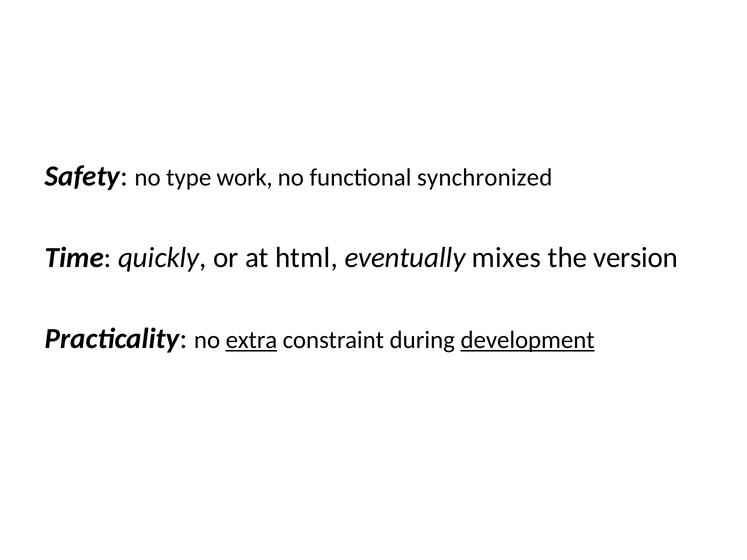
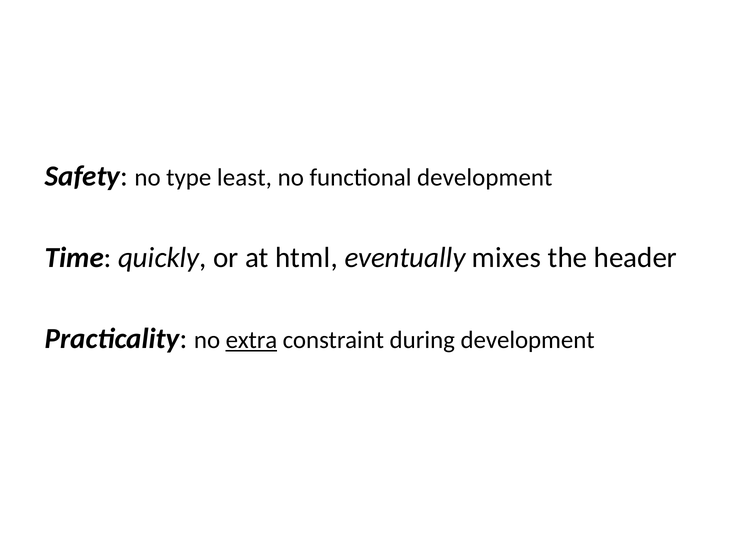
work: work -> least (244, 178)
functional synchronized: synchronized -> development (485, 178)
version: version -> header (635, 258)
development underline: present -> none (528, 340)
